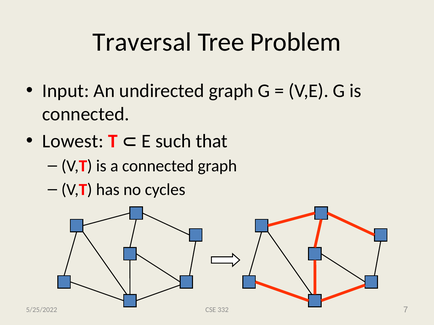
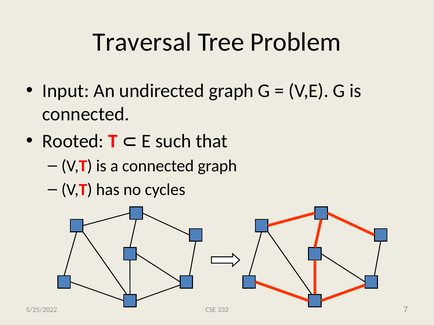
Lowest: Lowest -> Rooted (73, 141)
